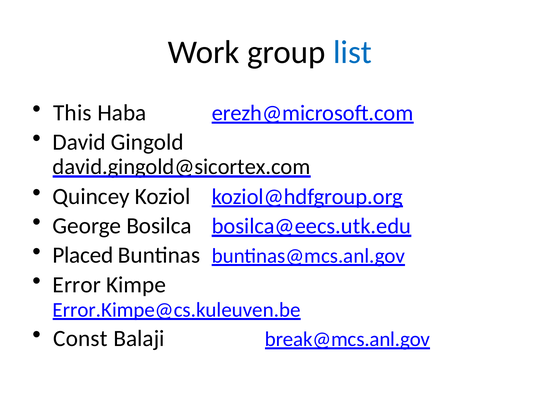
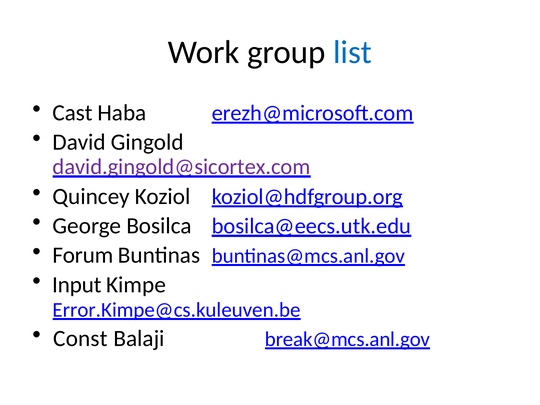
This: This -> Cast (73, 113)
david.gingold@sicortex.com colour: black -> purple (182, 167)
Placed: Placed -> Forum (83, 255)
Error: Error -> Input (77, 285)
